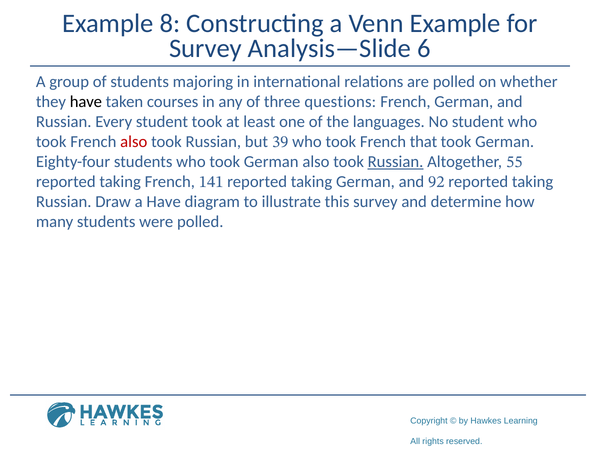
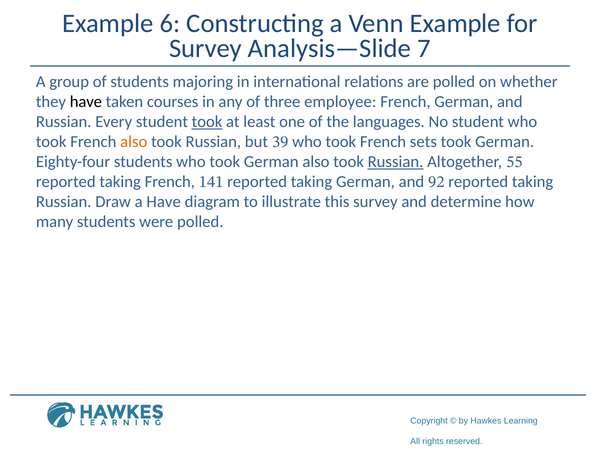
8: 8 -> 6 (170, 23)
6: 6 -> 7 (424, 48)
questions: questions -> employee (340, 102)
took underline: none -> present (207, 122)
also colour: red -> orange (134, 142)
that: that -> sets (423, 142)
